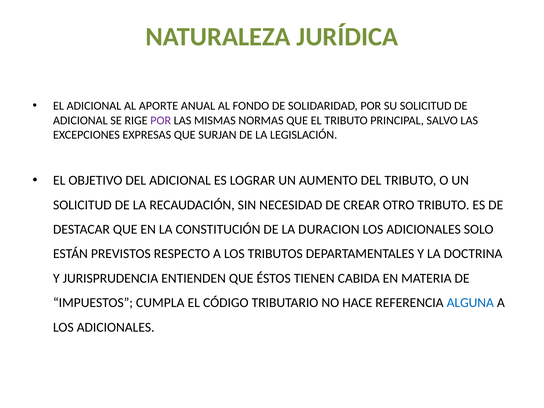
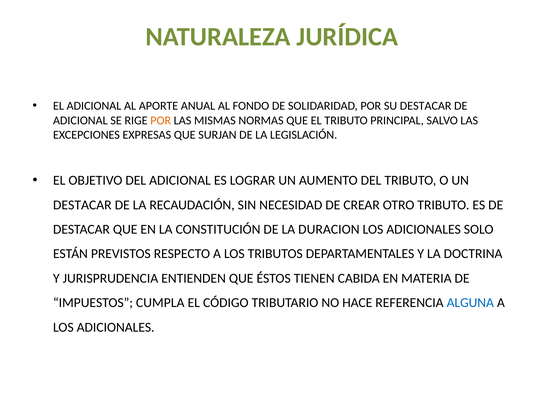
SU SOLICITUD: SOLICITUD -> DESTACAR (426, 106)
POR colour: purple -> orange (161, 120)
SOLICITUD: SOLICITUD -> DESTACAR (82, 205)
